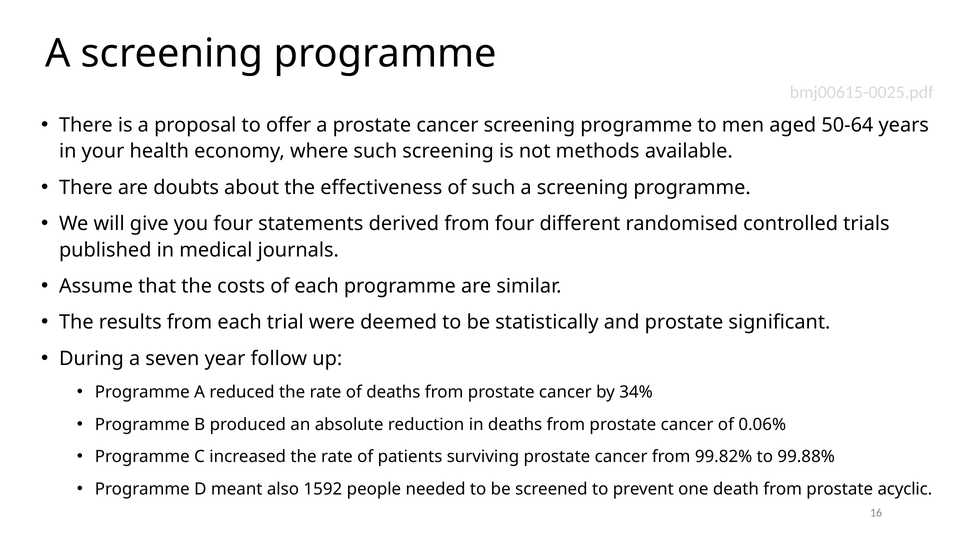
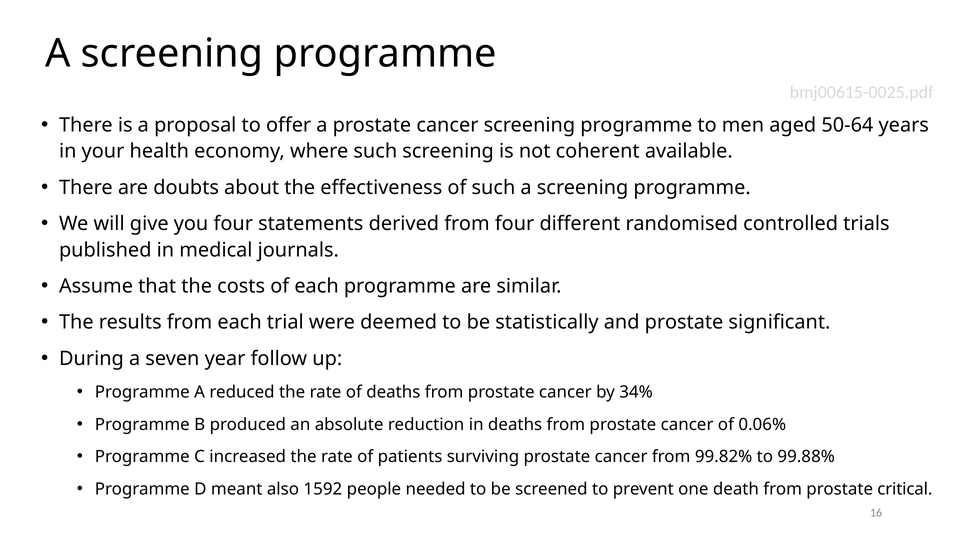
methods: methods -> coherent (598, 151)
acyclic: acyclic -> critical (905, 489)
